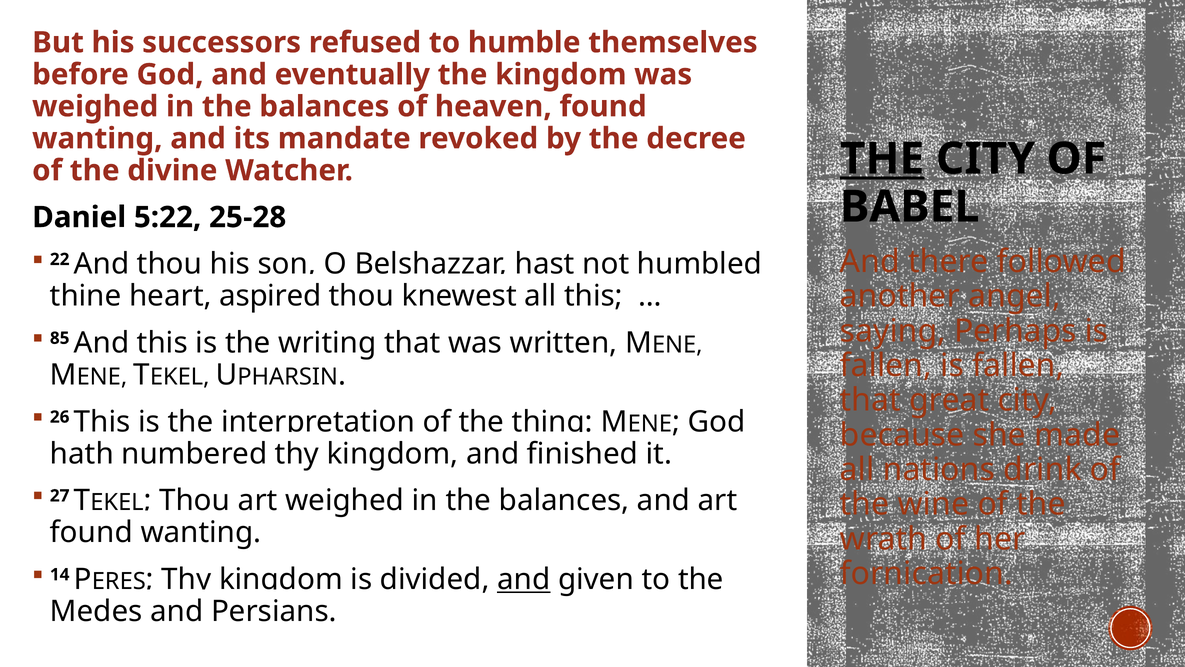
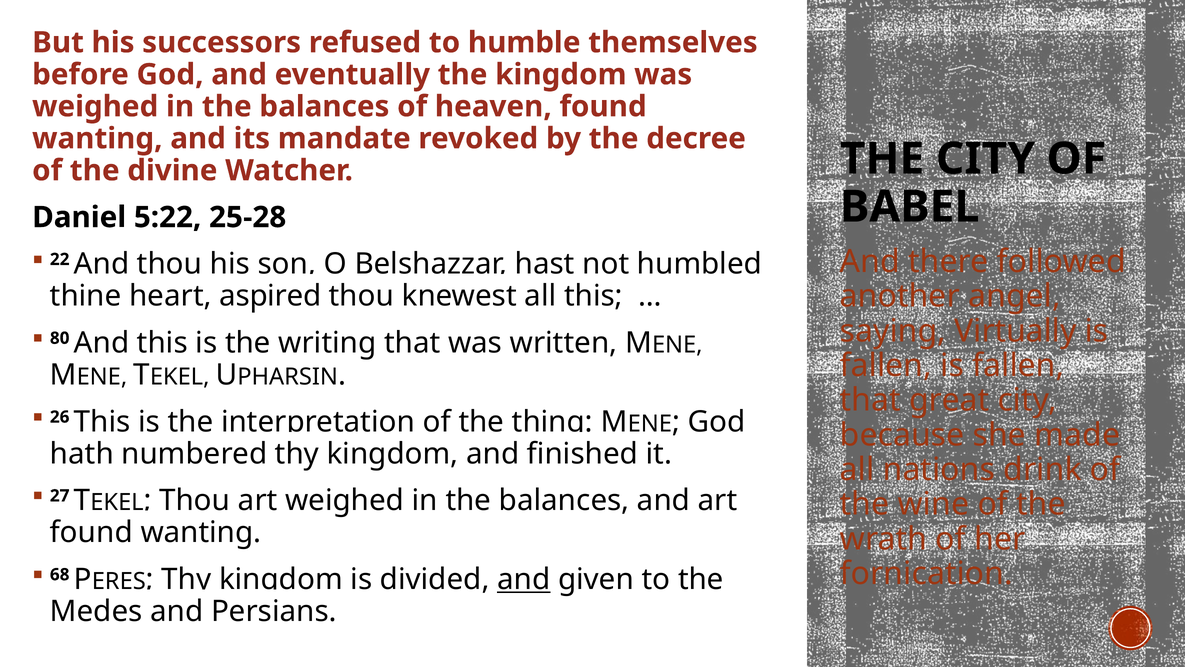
THE underline: present -> none (882, 159)
Perhaps: Perhaps -> Virtually (1015, 331)
85: 85 -> 80 (60, 338)
14: 14 -> 68 (60, 574)
